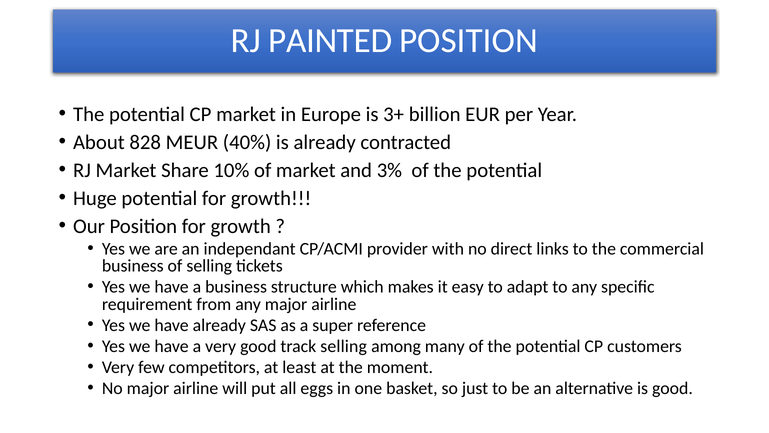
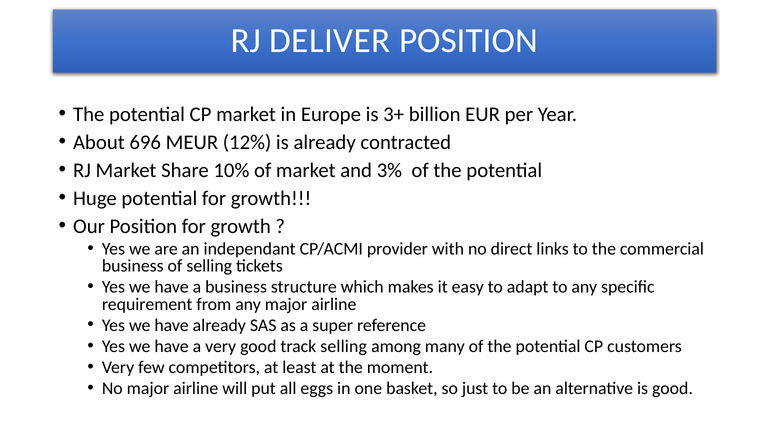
PAINTED: PAINTED -> DELIVER (330, 41)
828: 828 -> 696 (145, 142)
40%: 40% -> 12% (247, 142)
